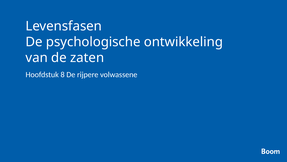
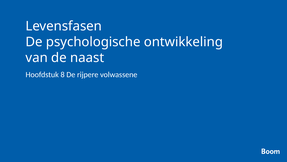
zaten: zaten -> naast (87, 58)
